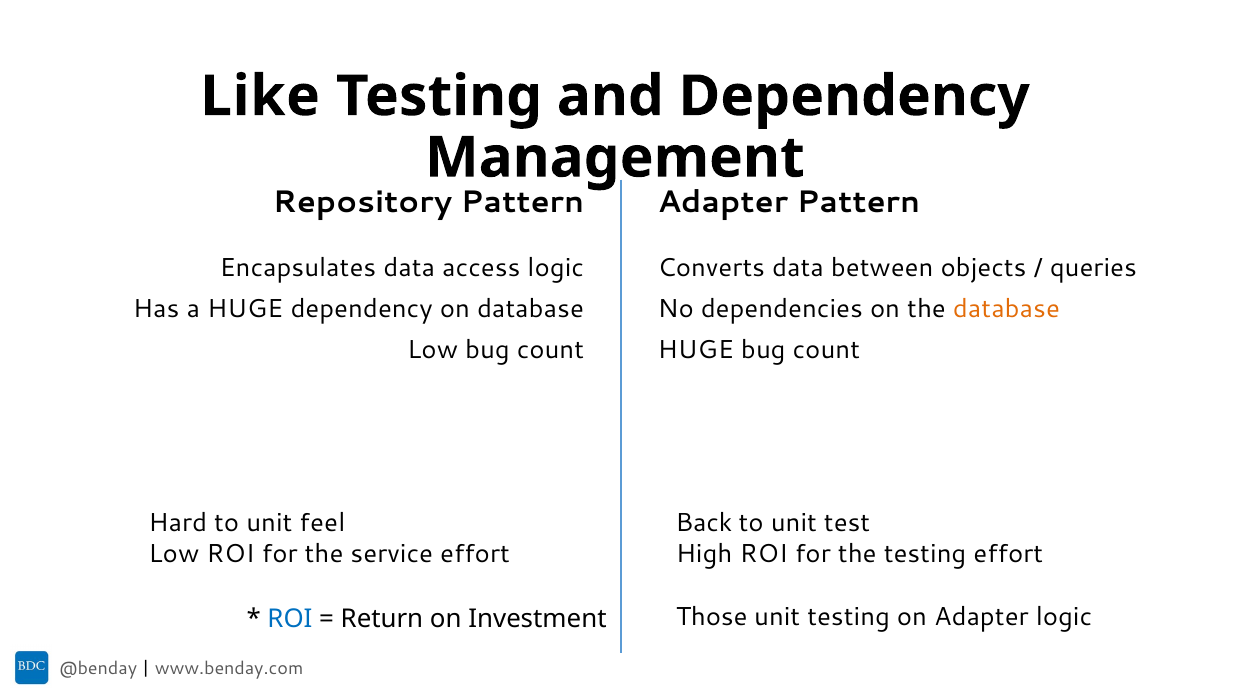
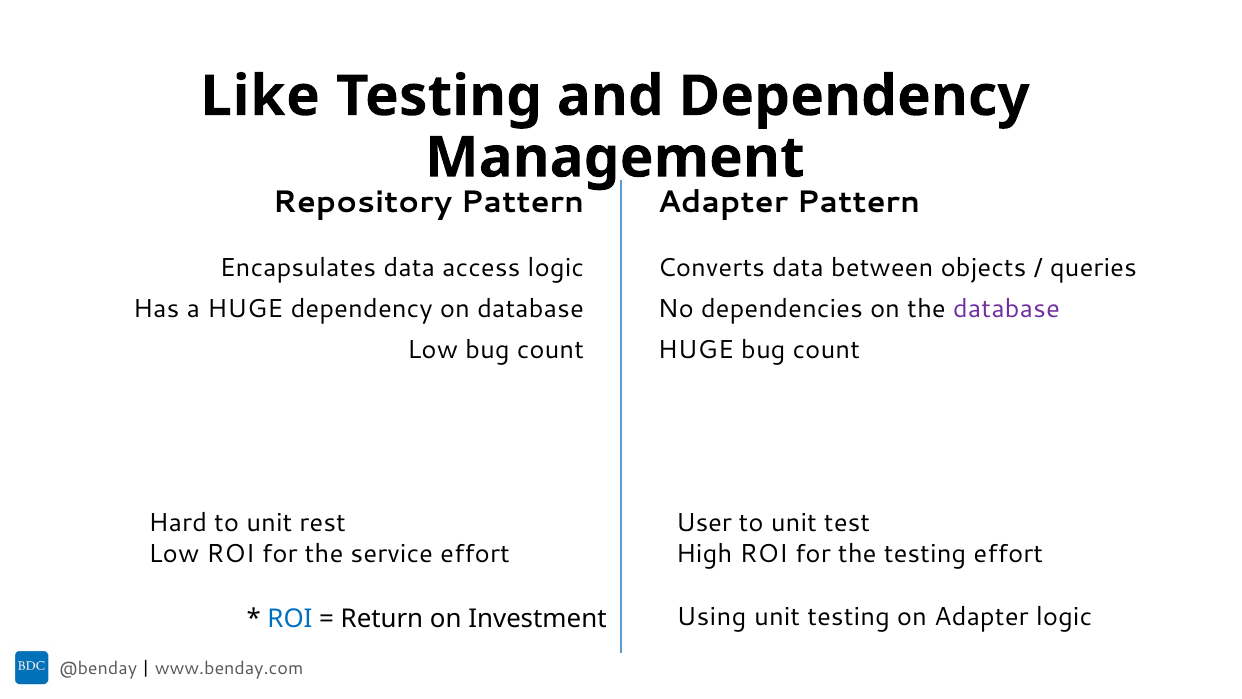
database colour: orange -> purple (1006, 308)
feel: feel -> rest (323, 523)
Back: Back -> User (704, 523)
Those: Those -> Using (711, 616)
